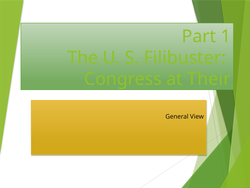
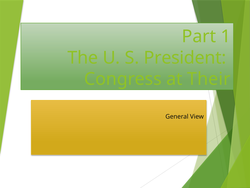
Filibuster: Filibuster -> President (185, 58)
